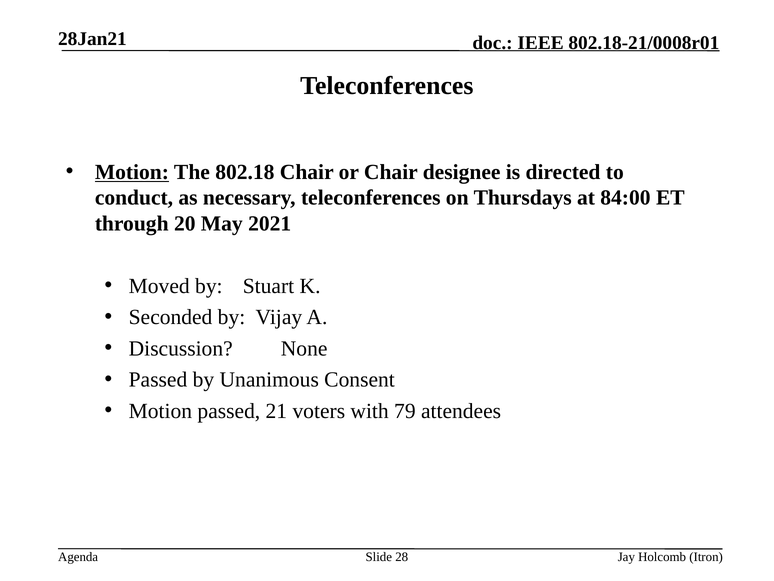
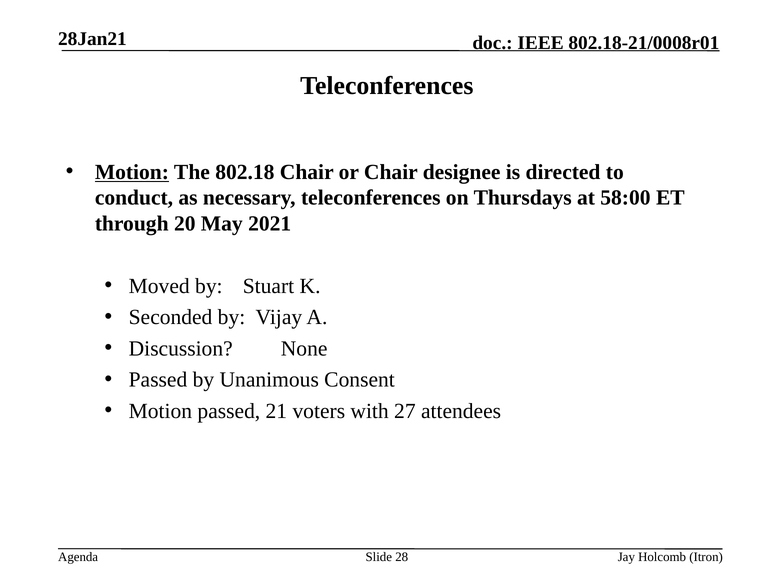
84:00: 84:00 -> 58:00 (625, 198)
79: 79 -> 27 (405, 411)
